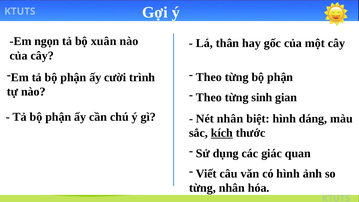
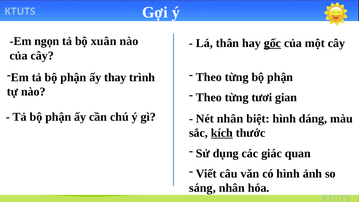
gốc underline: none -> present (272, 43)
cười: cười -> thay (115, 77)
sinh: sinh -> tươi (262, 97)
từng: từng -> sáng (202, 188)
